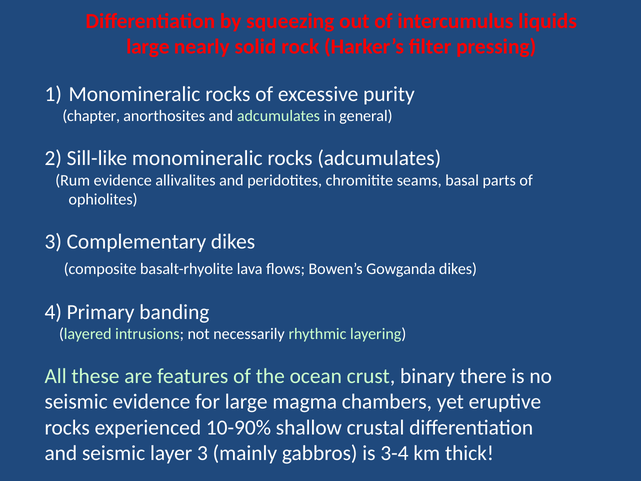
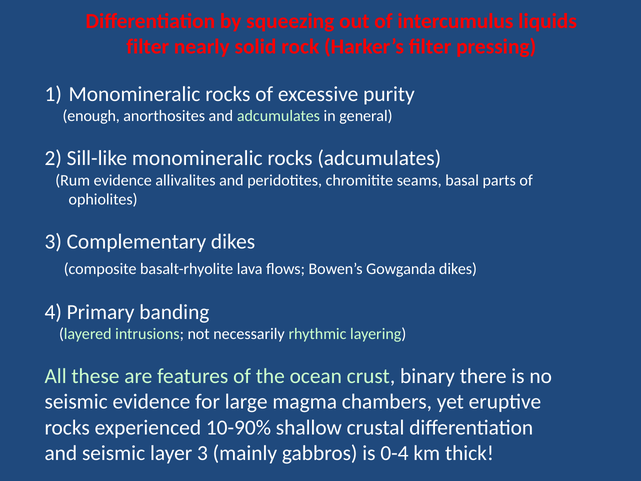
large: large -> filter (148, 47)
chapter: chapter -> enough (91, 116)
3-4: 3-4 -> 0-4 (394, 453)
